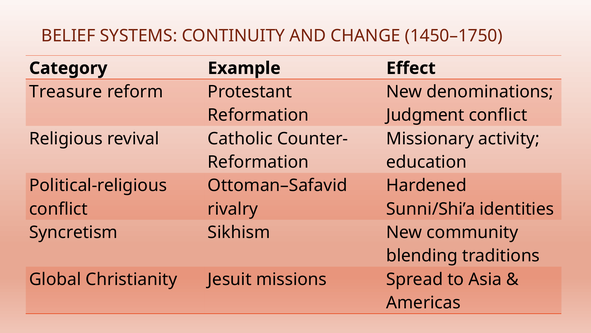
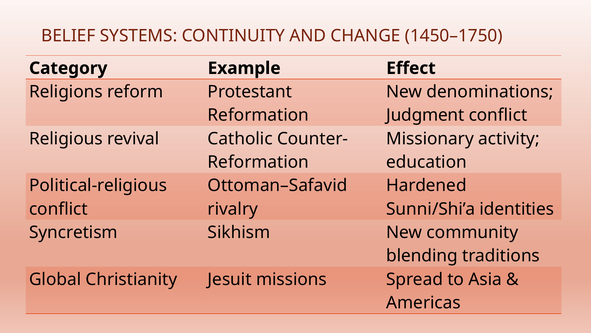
Treasure: Treasure -> Religions (66, 92)
